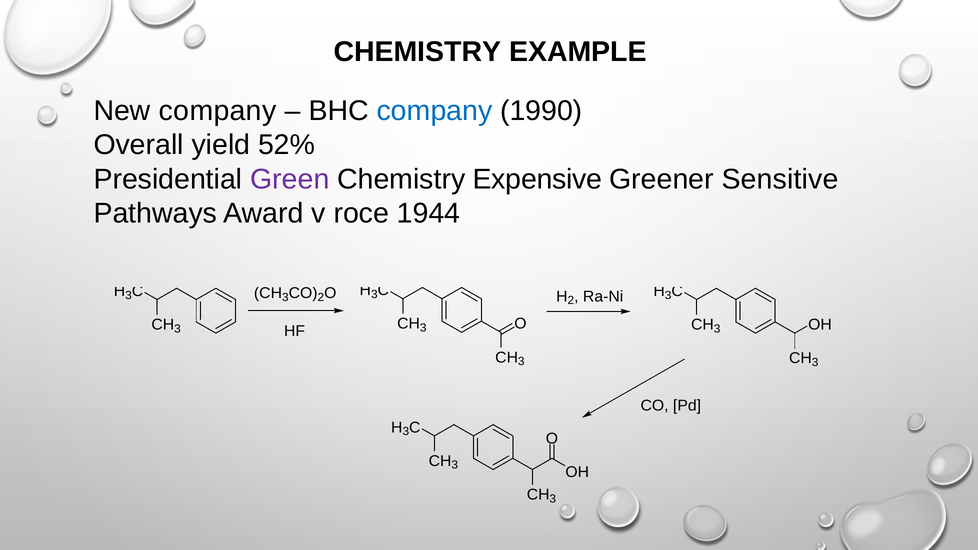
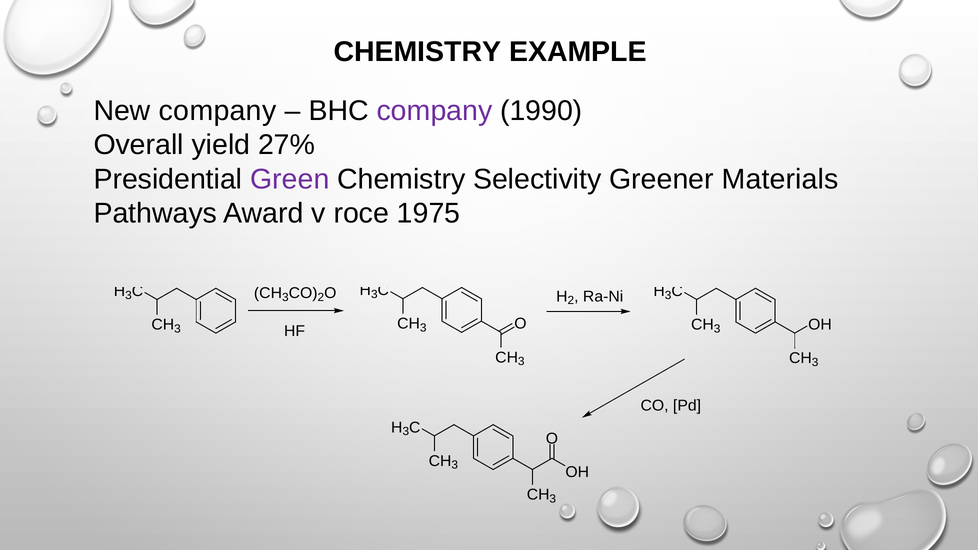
company colour: blue -> purple (434, 111)
52%: 52% -> 27% (287, 145)
Expensive: Expensive -> Selectivity (537, 179)
Sensitive: Sensitive -> Materials (780, 179)
1944: 1944 -> 1975 (429, 213)
